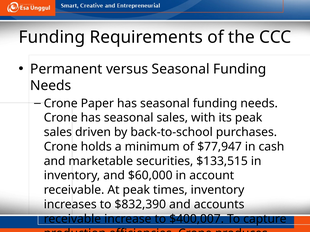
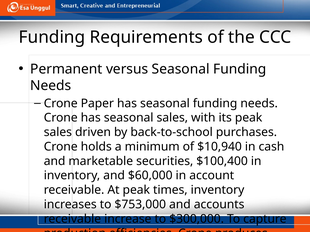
$77,947: $77,947 -> $10,940 (220, 147)
$133,515: $133,515 -> $100,400 (222, 161)
$832,390: $832,390 -> $753,000 (140, 205)
$400,007: $400,007 -> $300,000 (197, 219)
